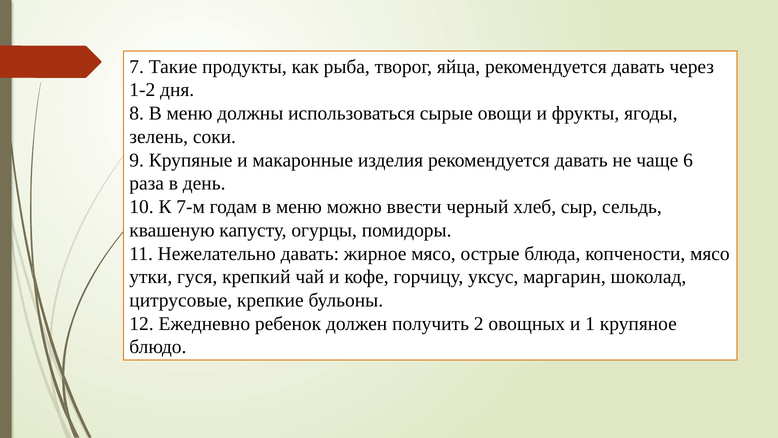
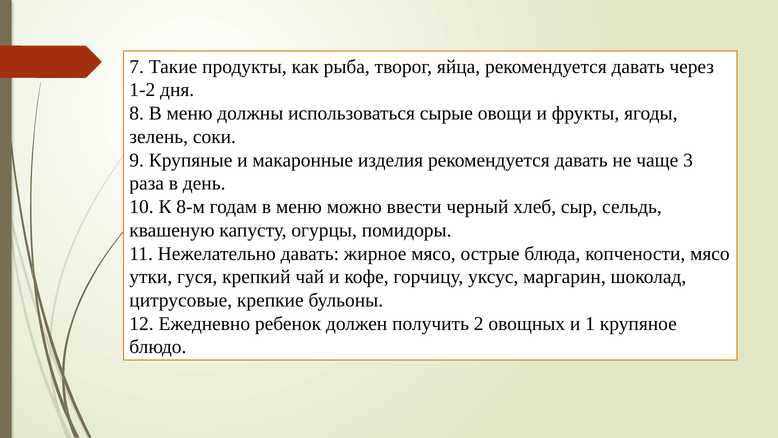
6: 6 -> 3 (688, 160)
7-м: 7-м -> 8-м (191, 207)
